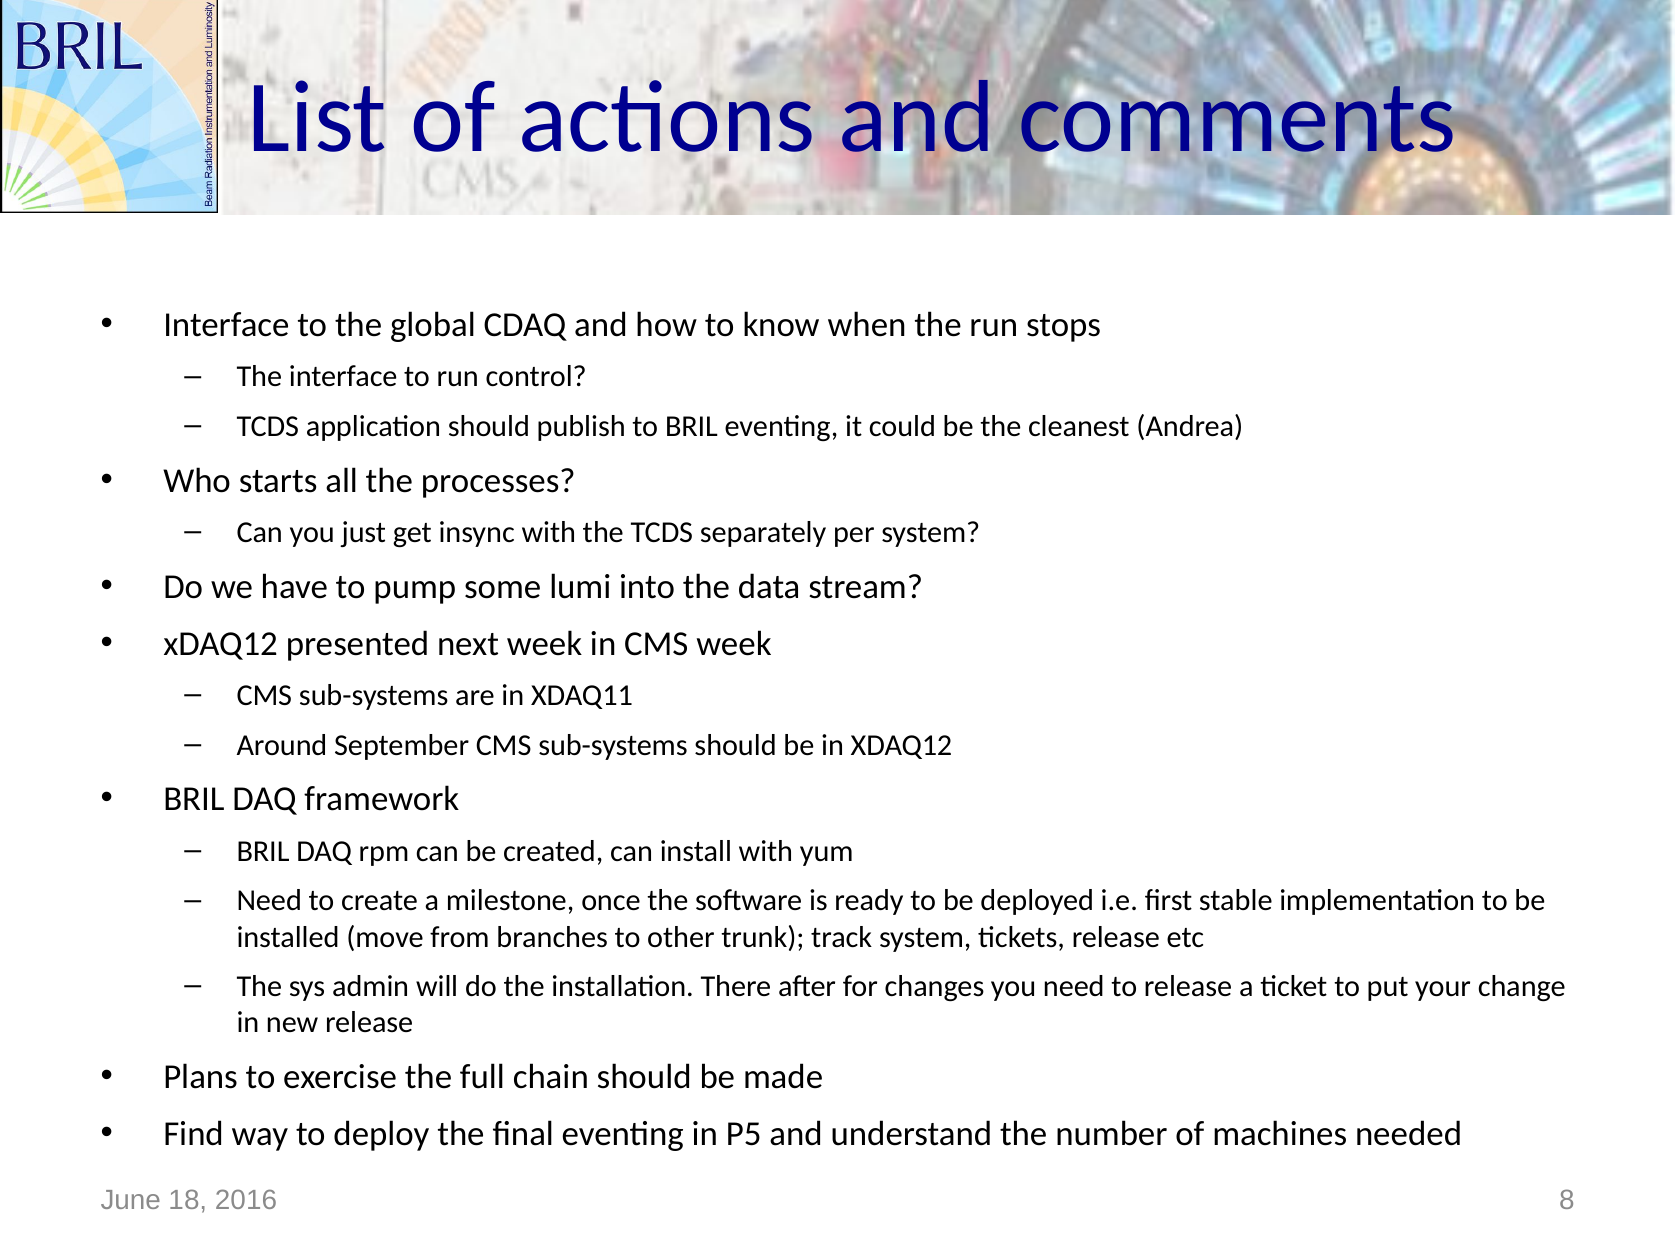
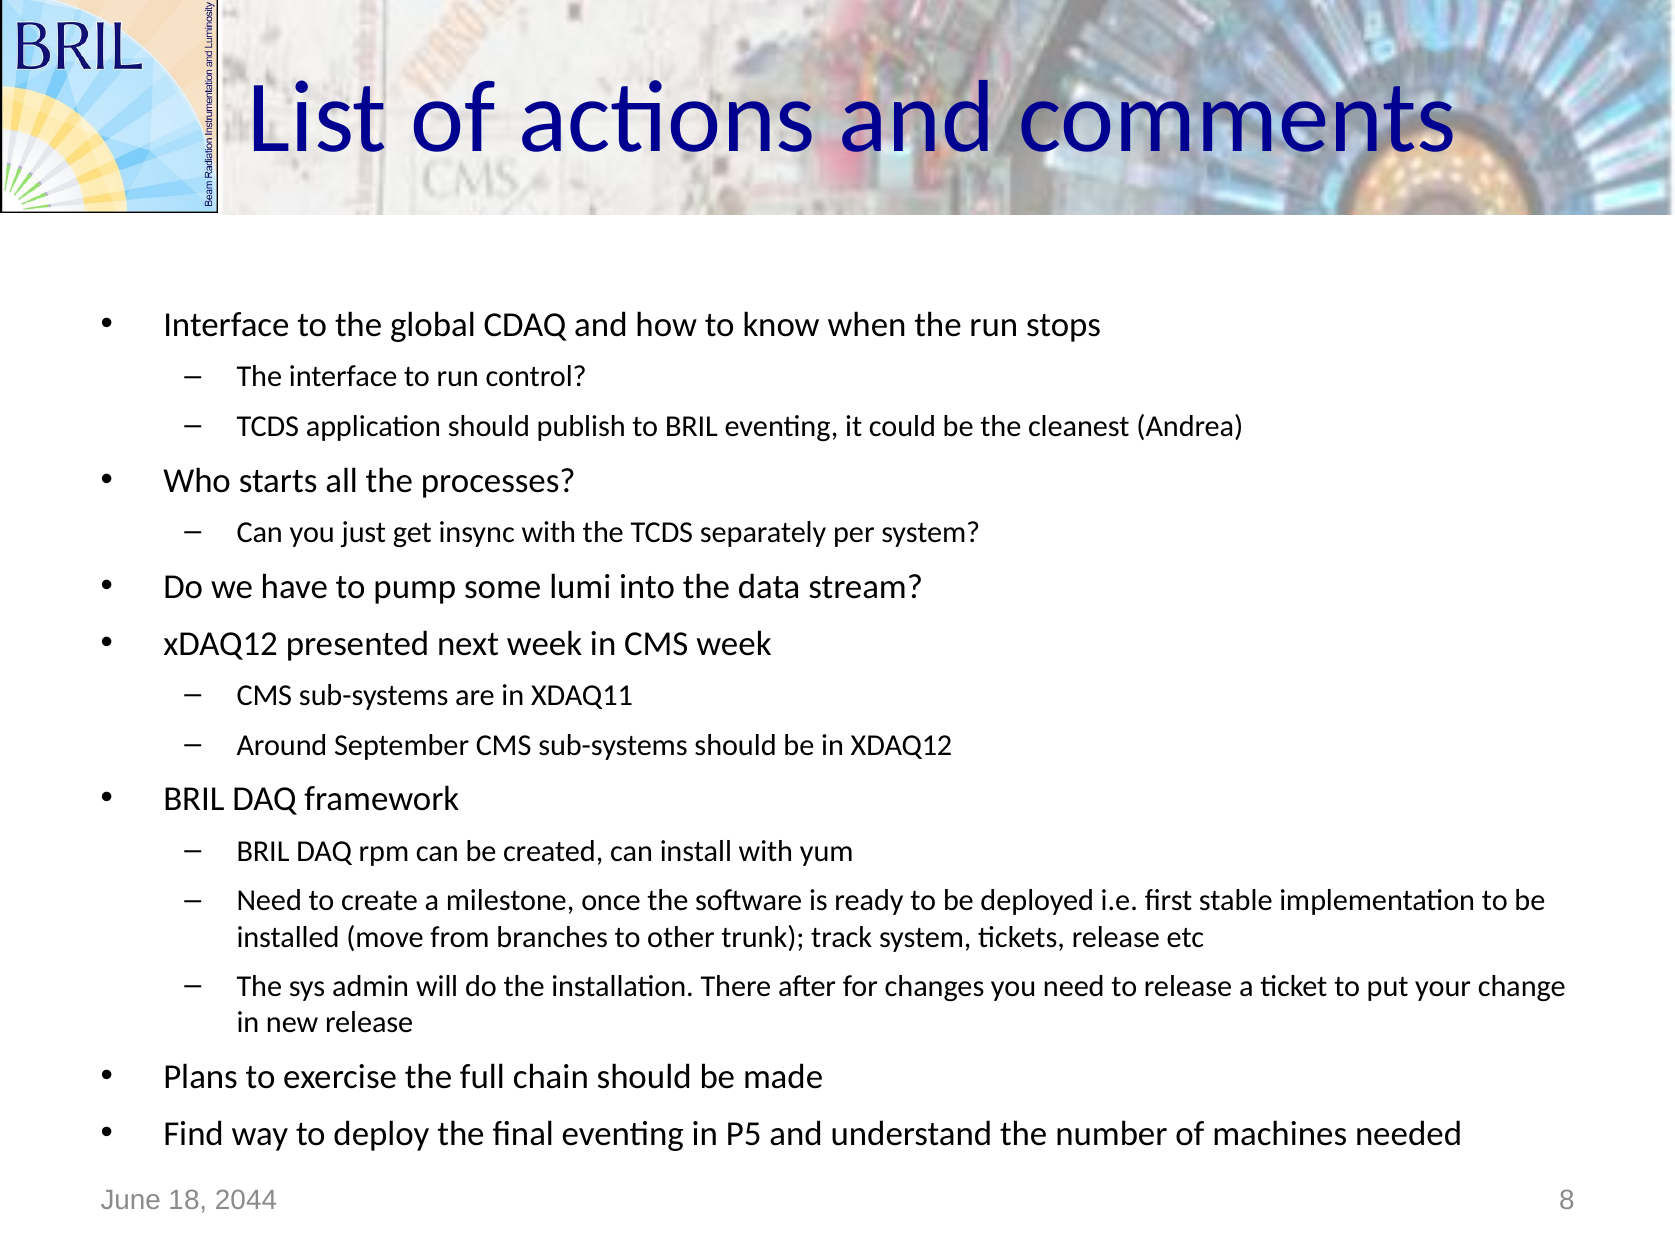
2016: 2016 -> 2044 (246, 1200)
